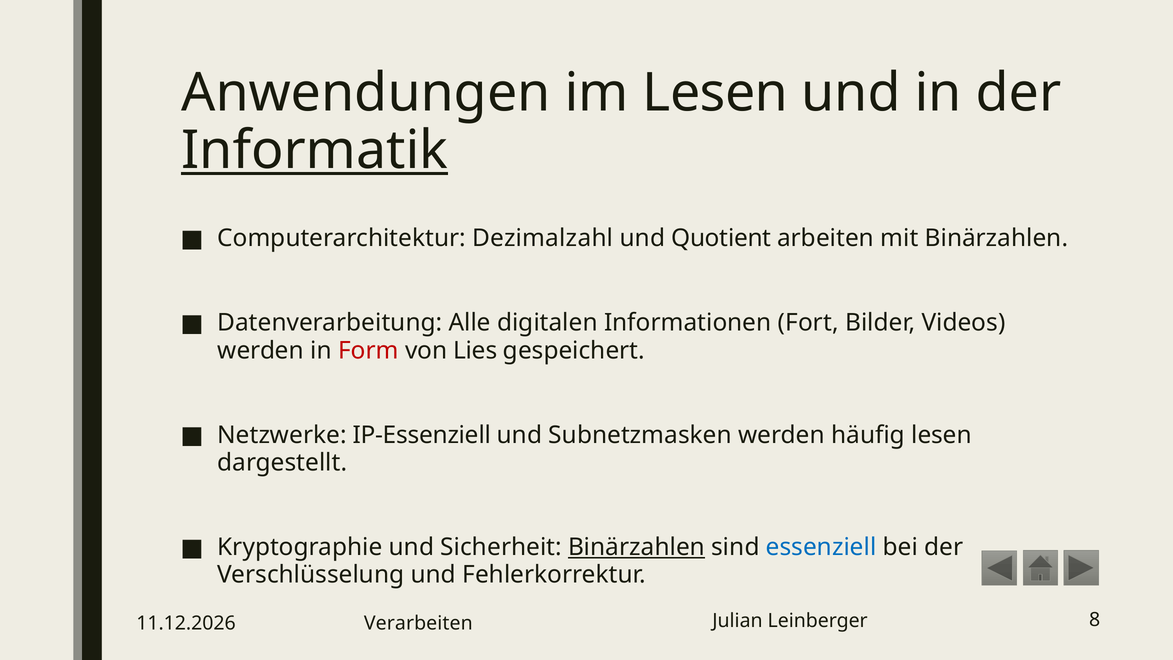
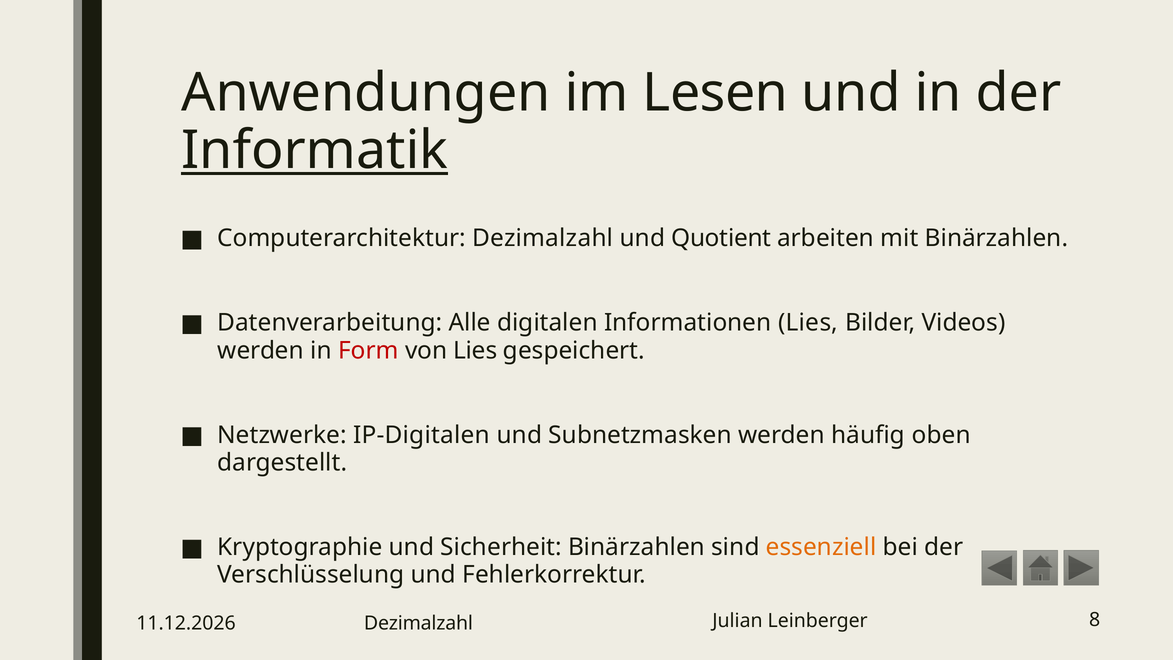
Informationen Fort: Fort -> Lies (808, 323)
IP-Essenziell: IP-Essenziell -> IP-Digitalen (422, 435)
häufig lesen: lesen -> oben (941, 435)
Binärzahlen underline: present -> none (636, 547)
essenziell colour: blue -> orange (821, 547)
Verarbeiten: Verarbeiten -> Dezimalzahl (418, 623)
